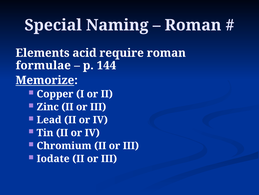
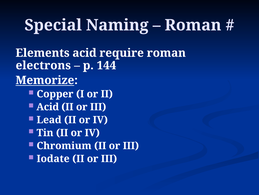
formulae: formulae -> electrons (43, 65)
Zinc: Zinc -> Acid (48, 107)
